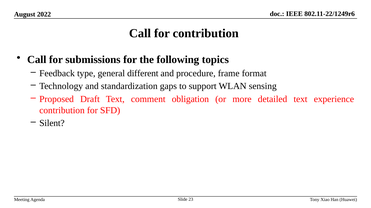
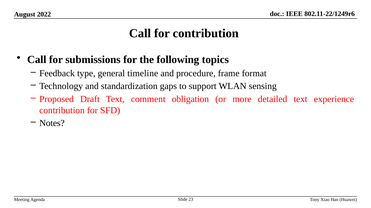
different: different -> timeline (143, 73)
Silent: Silent -> Notes (52, 124)
